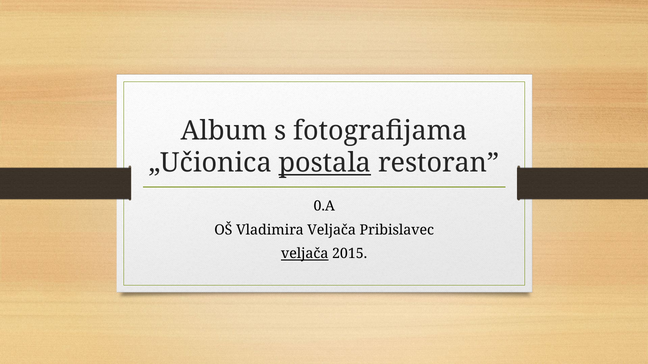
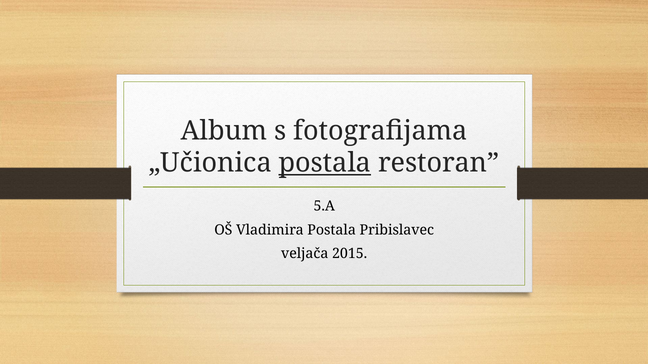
0.A: 0.A -> 5.A (324, 206)
Vladimira Veljača: Veljača -> Postala (332, 230)
veljača underline: present -> none (305, 254)
